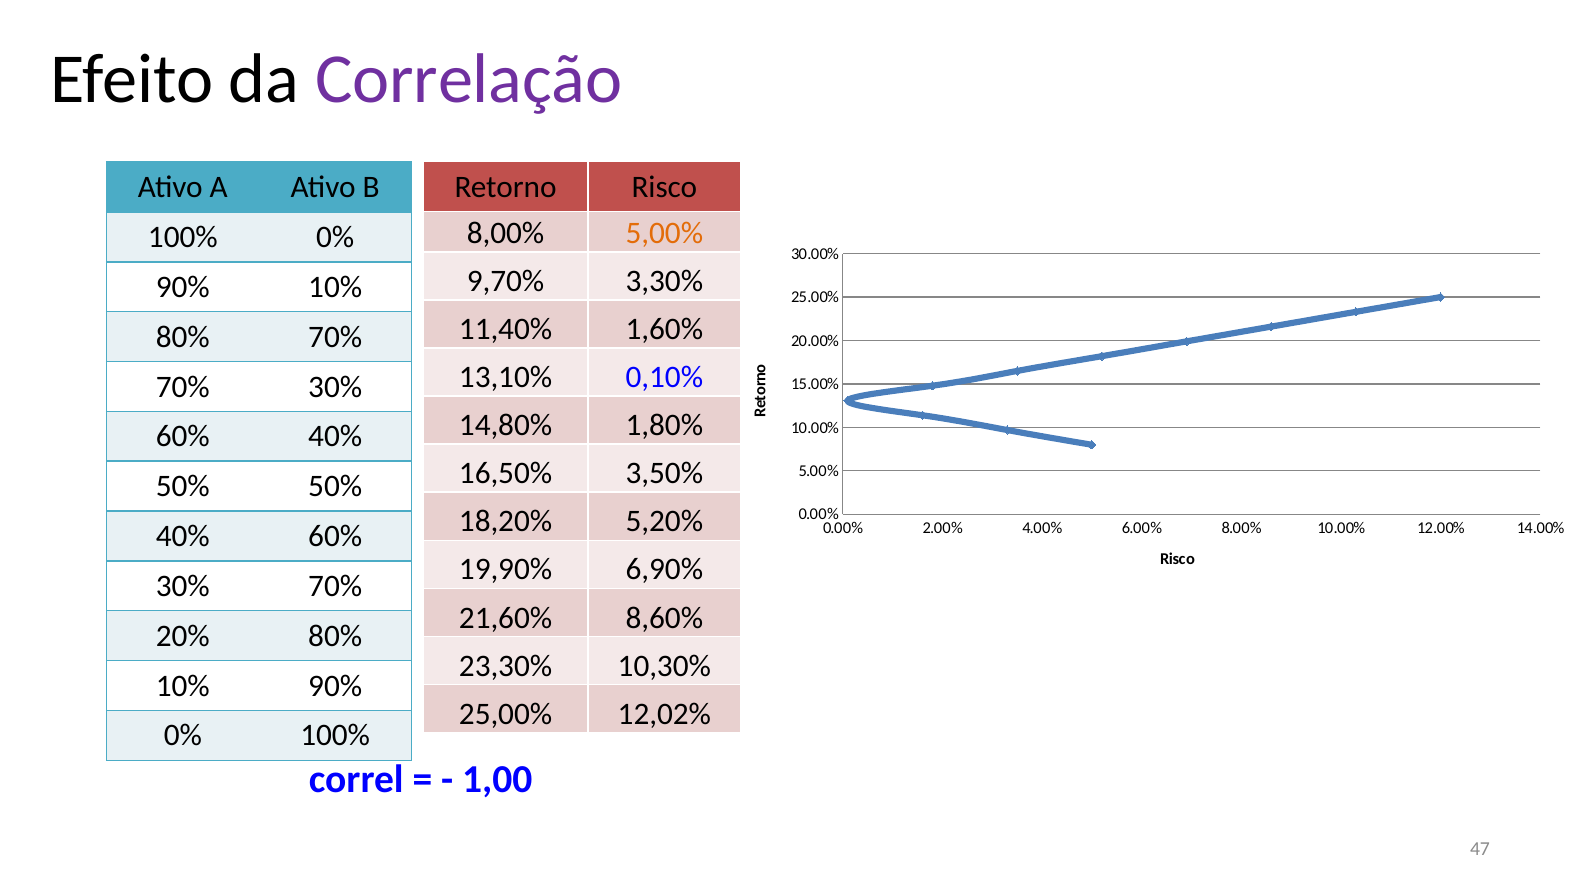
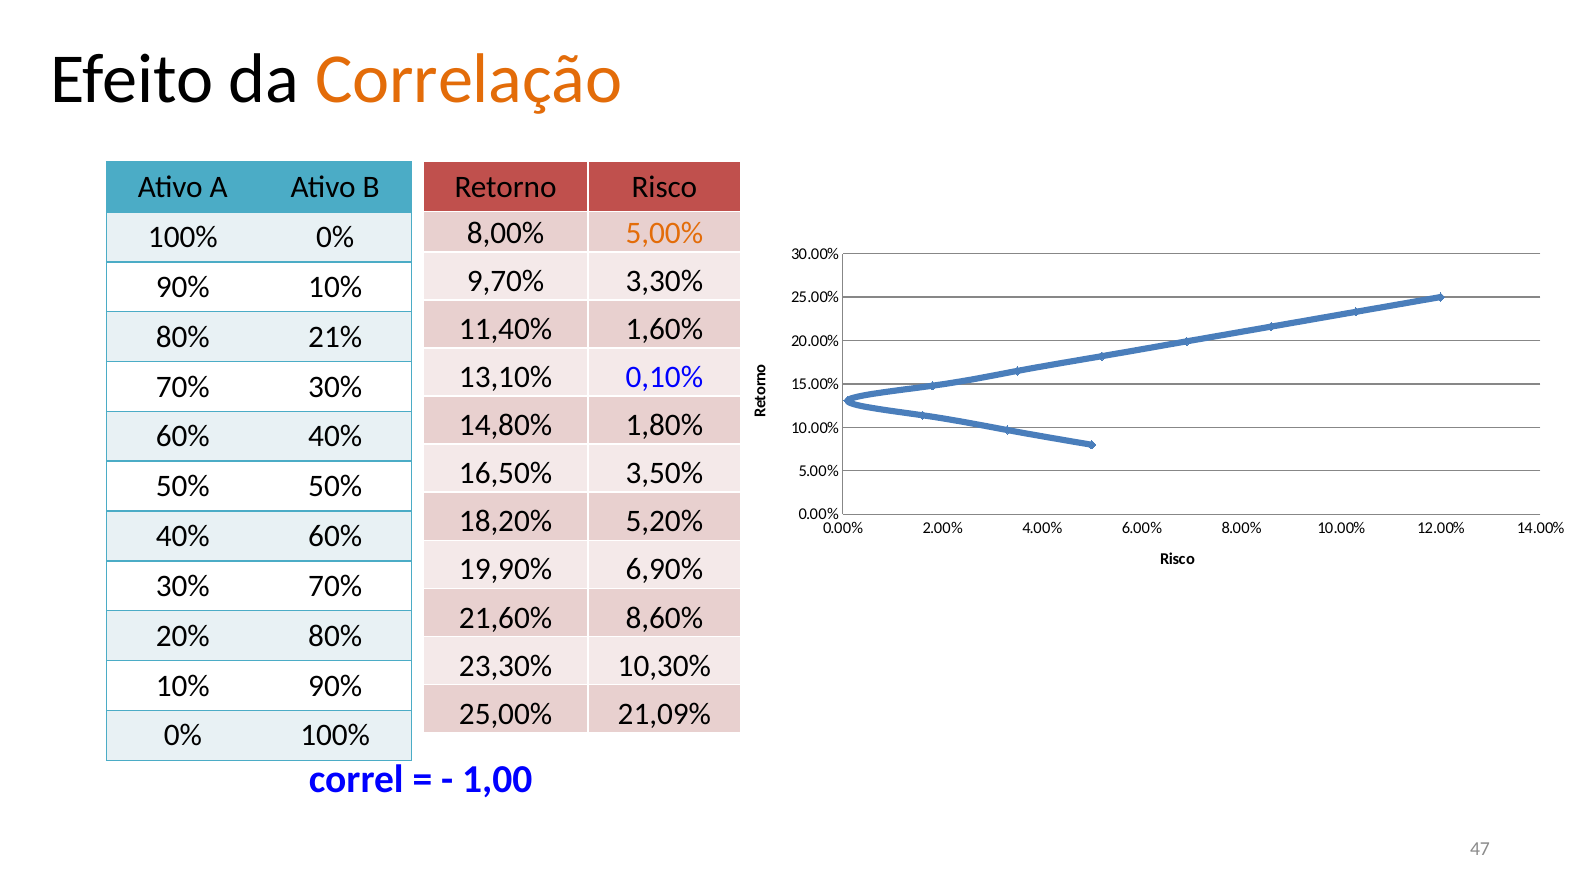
Correlação colour: purple -> orange (469, 80)
80% 70%: 70% -> 21% (335, 337)
12,02%: 12,02% -> 21,09% (664, 714)
